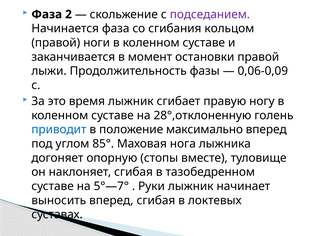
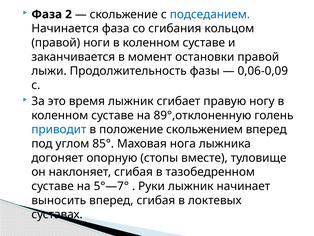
подседанием colour: purple -> blue (210, 14)
28°,отклоненную: 28°,отклоненную -> 89°,отклоненную (202, 115)
максимально: максимально -> скольжением (204, 129)
